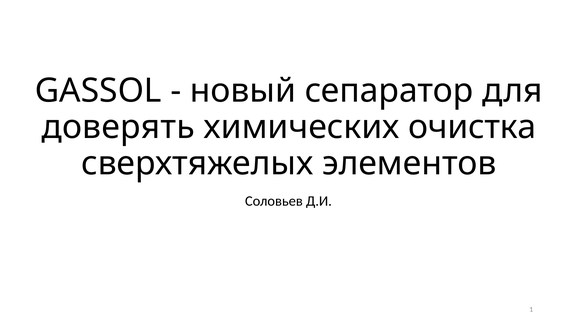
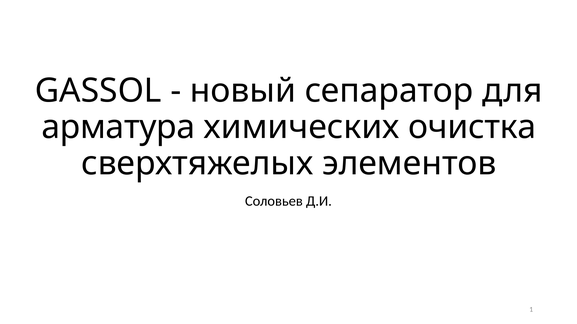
доверять: доверять -> арматура (118, 127)
